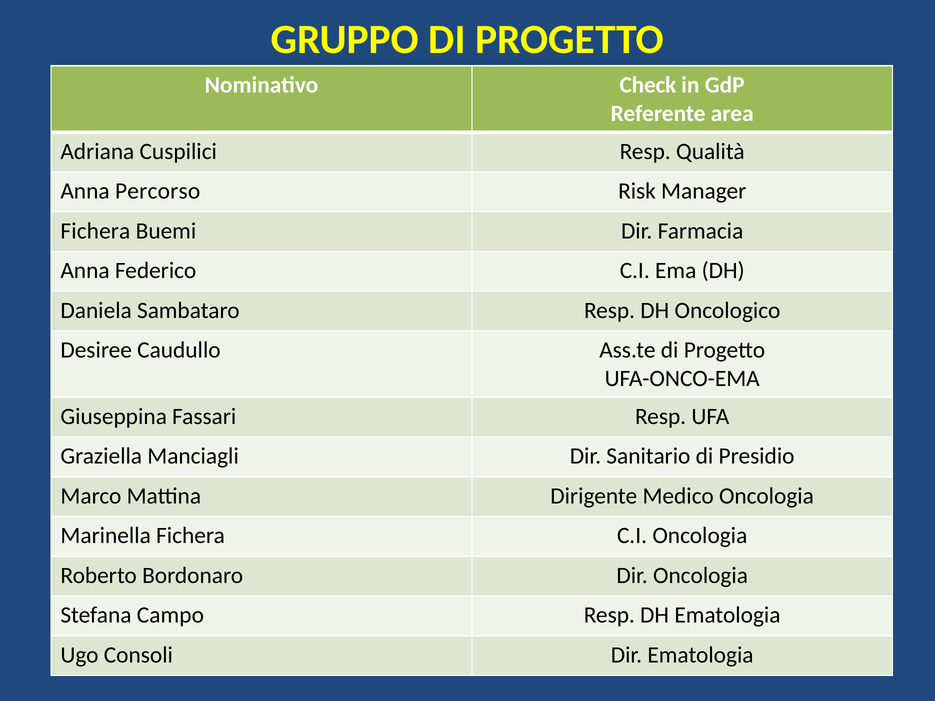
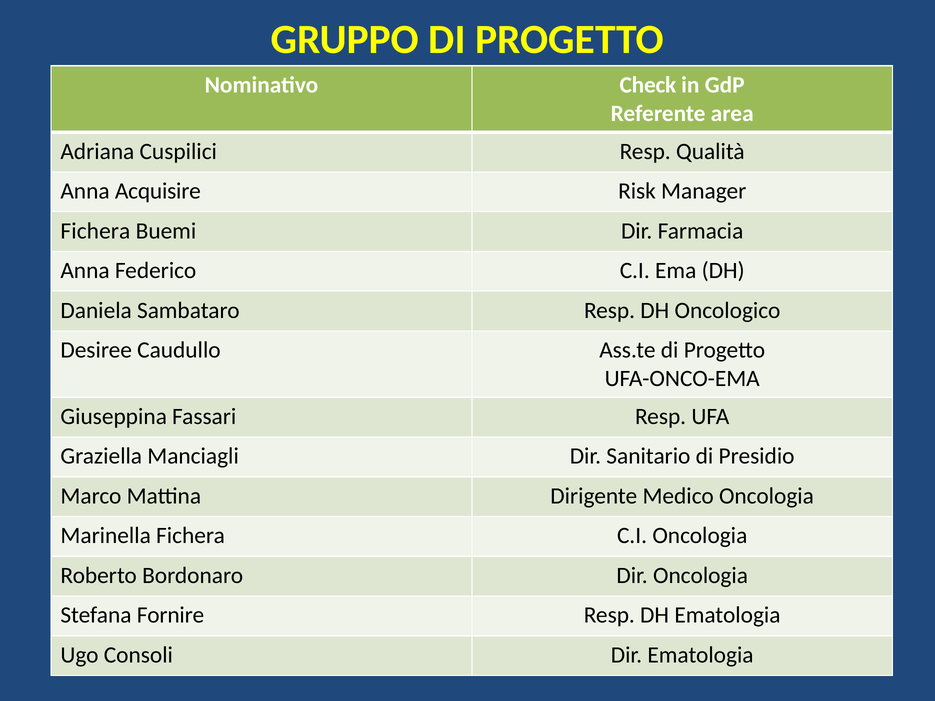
Percorso: Percorso -> Acquisire (158, 191)
Campo: Campo -> Fornire (171, 615)
